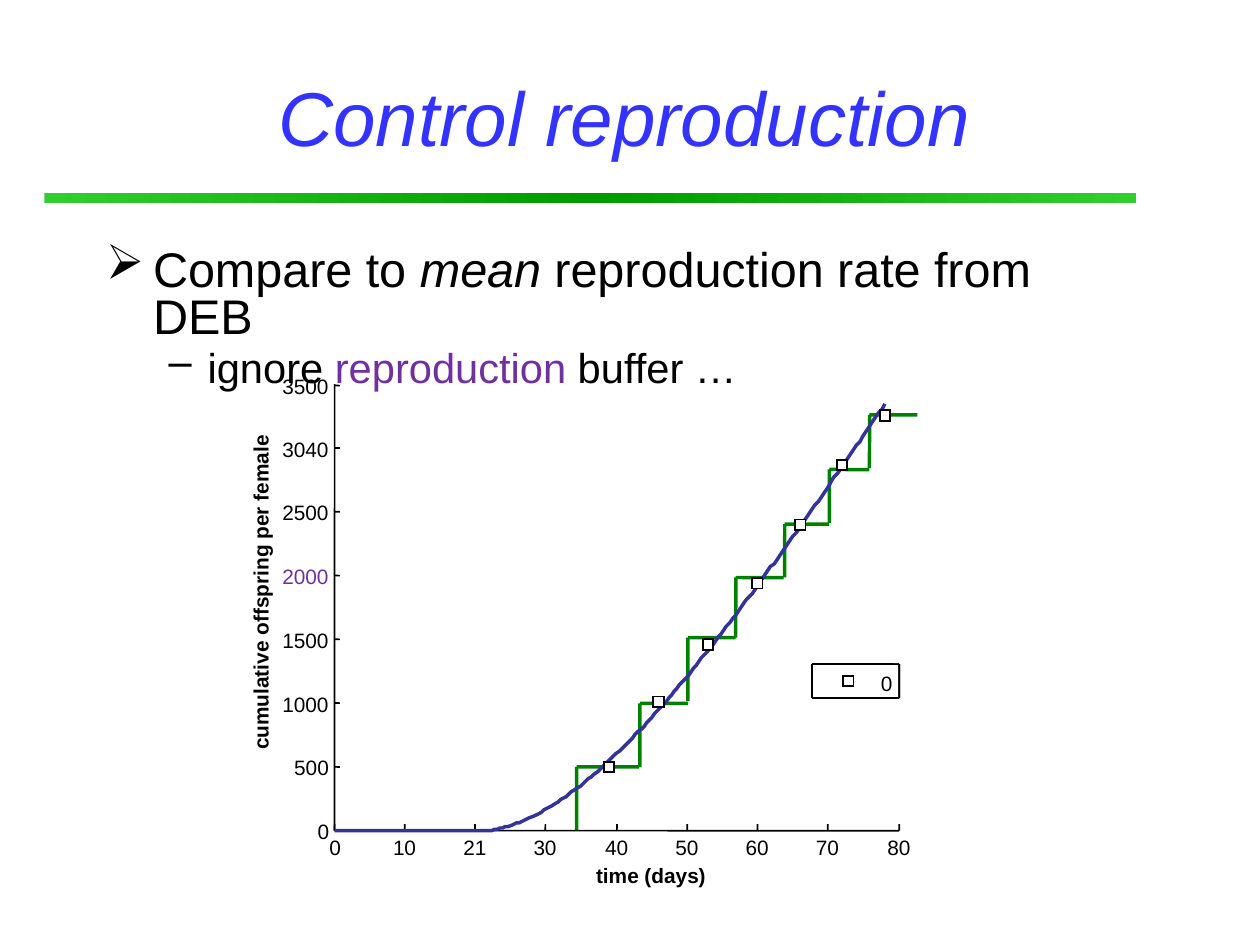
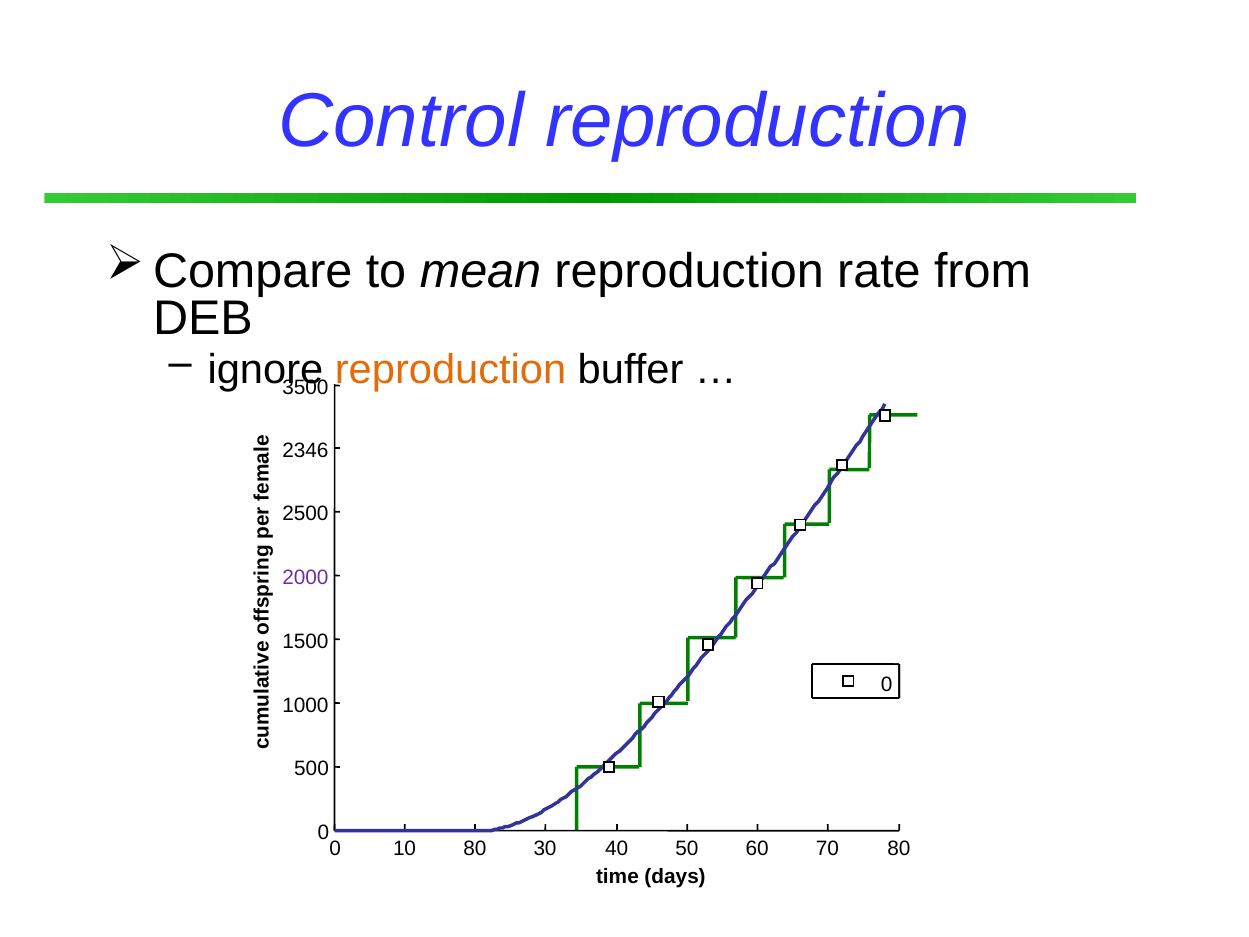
reproduction colour: purple -> orange (451, 370)
3040: 3040 -> 2346 (305, 450)
10 21: 21 -> 80 (475, 848)
